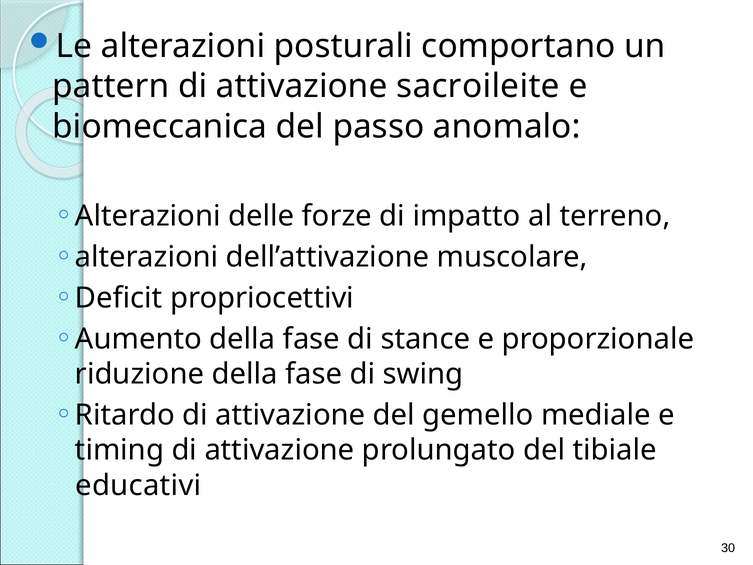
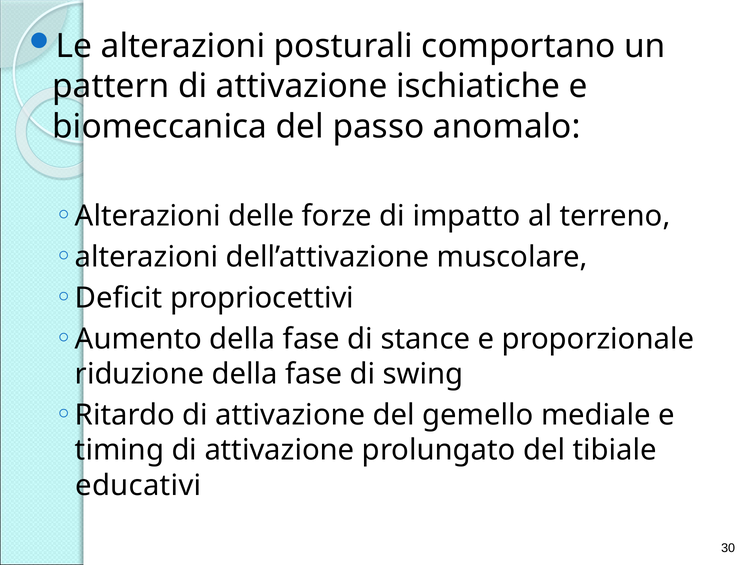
sacroileite: sacroileite -> ischiatiche (478, 86)
